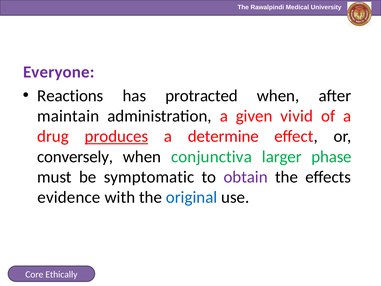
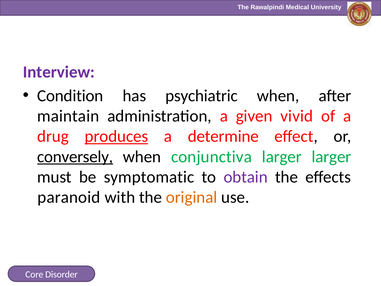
Everyone: Everyone -> Interview (59, 72)
Reactions: Reactions -> Condition (70, 96)
protracted: protracted -> psychiatric (202, 96)
conversely underline: none -> present (75, 157)
larger phase: phase -> larger (331, 157)
evidence: evidence -> paranoid (69, 197)
original colour: blue -> orange (192, 197)
Ethically: Ethically -> Disorder (61, 274)
